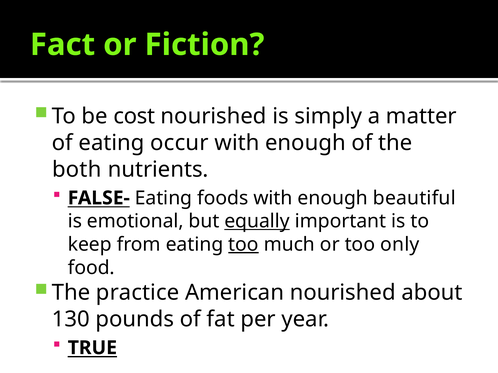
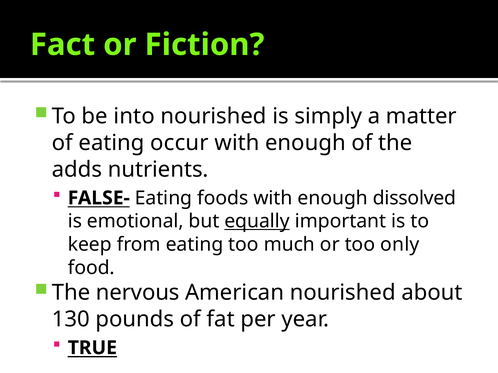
cost: cost -> into (134, 116)
both: both -> adds (77, 170)
beautiful: beautiful -> dissolved (415, 198)
too underline: present -> none (244, 245)
practice: practice -> nervous (138, 293)
